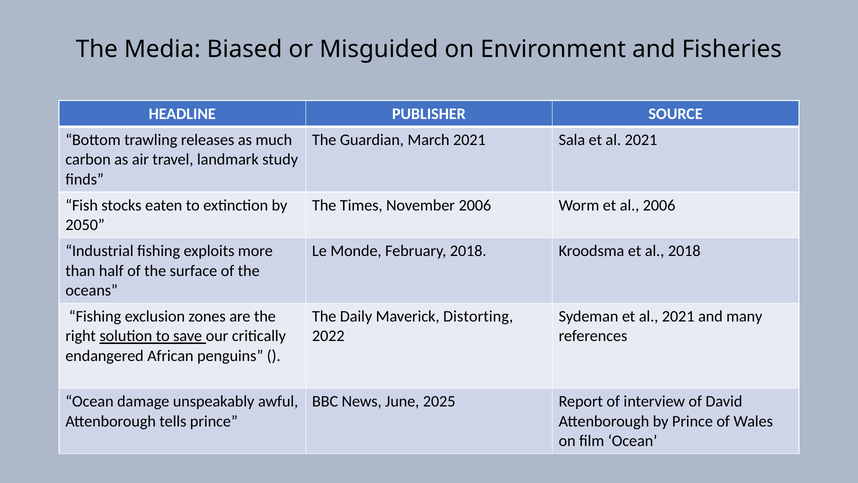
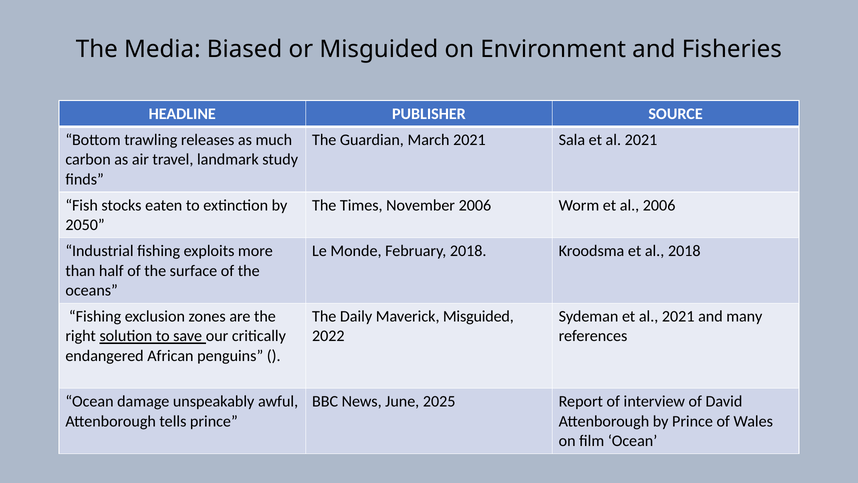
Maverick Distorting: Distorting -> Misguided (478, 316)
